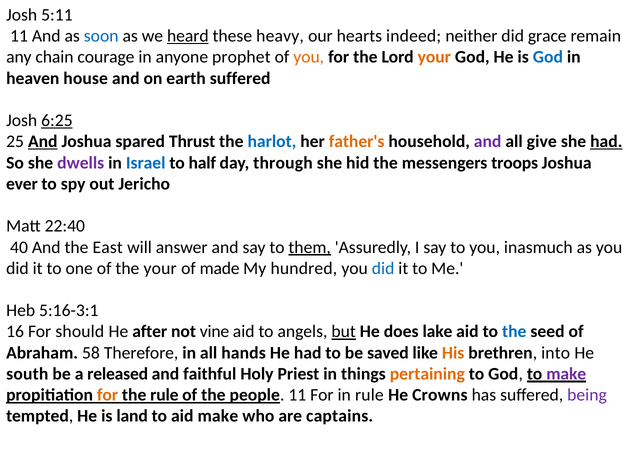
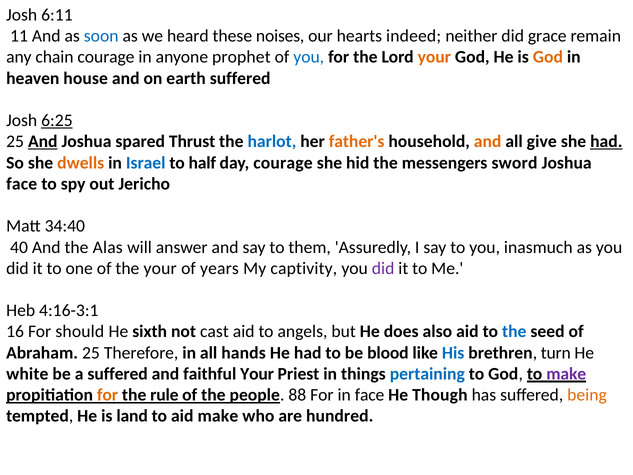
5:11: 5:11 -> 6:11 (57, 15)
heard underline: present -> none (188, 36)
heavy: heavy -> noises (280, 36)
you colour: orange -> blue (309, 57)
God colour: blue -> orange (548, 57)
and colour: purple -> orange (488, 142)
dwells colour: purple -> orange (81, 163)
day through: through -> courage (283, 163)
troops: troops -> sword (514, 163)
ever: ever -> face (22, 184)
22:40: 22:40 -> 34:40 (65, 226)
East: East -> Alas (108, 247)
them underline: present -> none (310, 247)
made: made -> years (219, 268)
hundred: hundred -> captivity (304, 268)
did colour: blue -> purple (383, 268)
5:16-3:1: 5:16-3:1 -> 4:16-3:1 (69, 310)
after: after -> sixth (150, 332)
vine: vine -> cast (214, 332)
but underline: present -> none (344, 332)
lake: lake -> also (437, 332)
Abraham 58: 58 -> 25 (91, 353)
saved: saved -> blood (388, 353)
His colour: orange -> blue (453, 353)
into: into -> turn (556, 353)
south: south -> white (27, 374)
a released: released -> suffered (118, 374)
faithful Holy: Holy -> Your (257, 374)
pertaining colour: orange -> blue (427, 374)
people 11: 11 -> 88 (297, 395)
in rule: rule -> face (370, 395)
Crowns: Crowns -> Though (440, 395)
being colour: purple -> orange (587, 395)
captains: captains -> hundred (340, 416)
